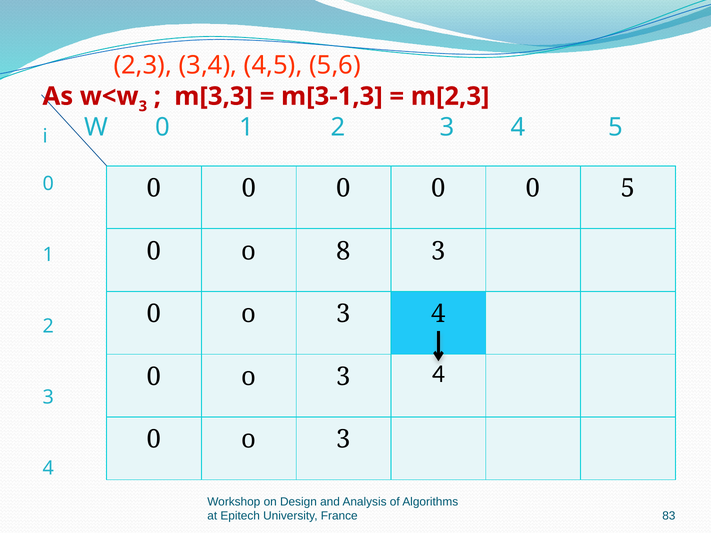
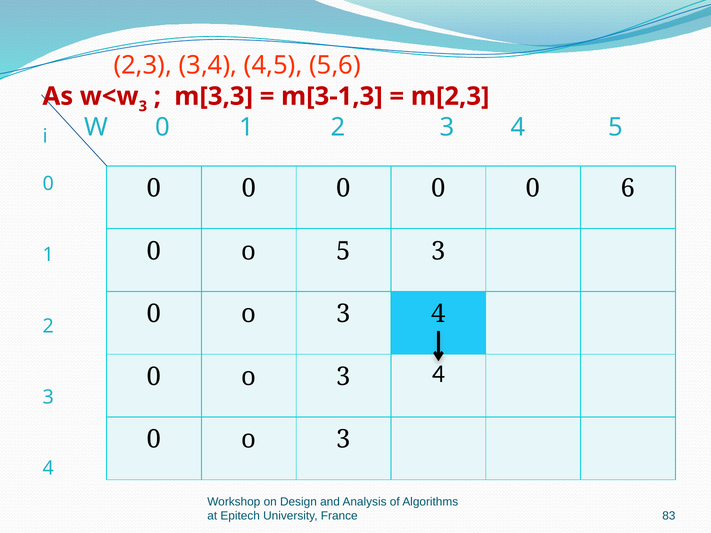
0 5: 5 -> 6 (628, 188)
o 8: 8 -> 5 (344, 251)
